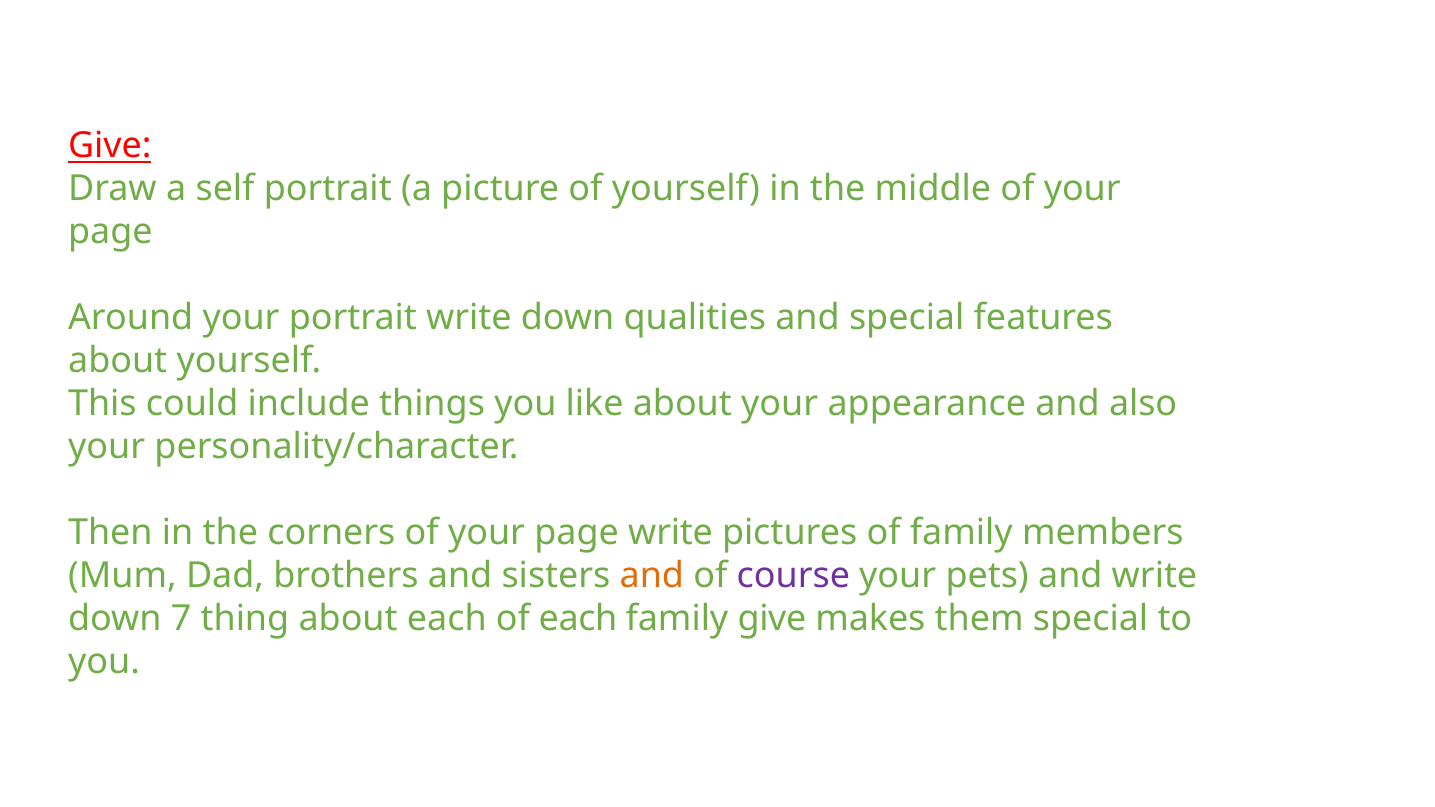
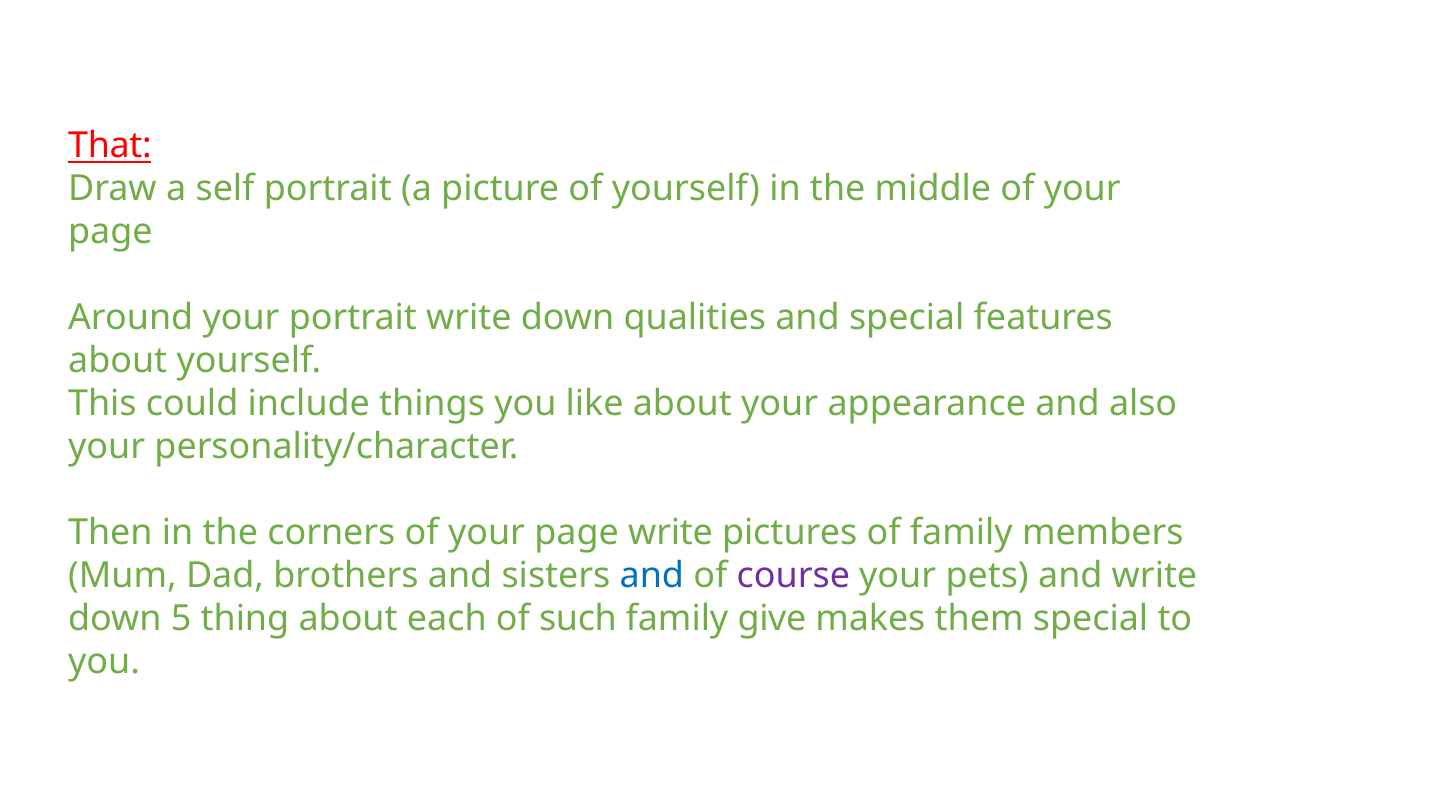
Give: Give -> That (110, 146)
and colour: orange -> blue (652, 576)
7: 7 -> 5 (181, 619)
of each: each -> such (578, 619)
